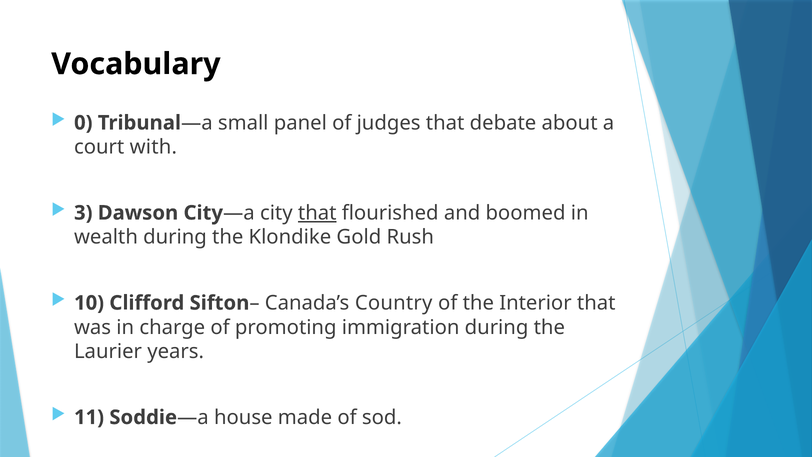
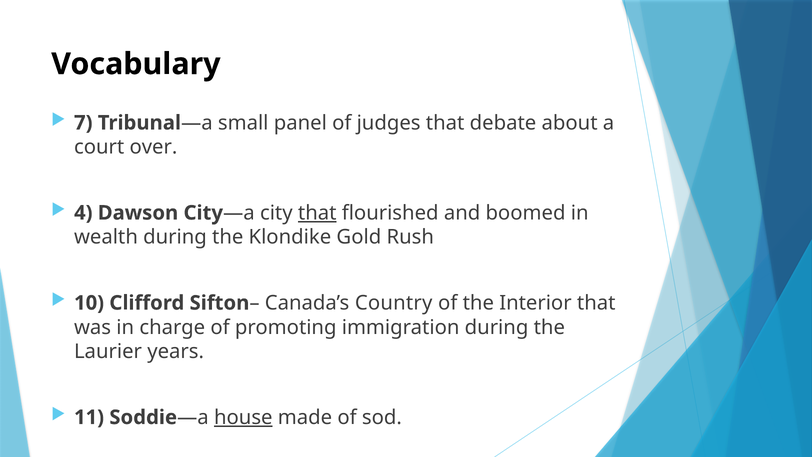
0: 0 -> 7 (83, 123)
with: with -> over (153, 147)
3: 3 -> 4 (83, 213)
house underline: none -> present (243, 417)
